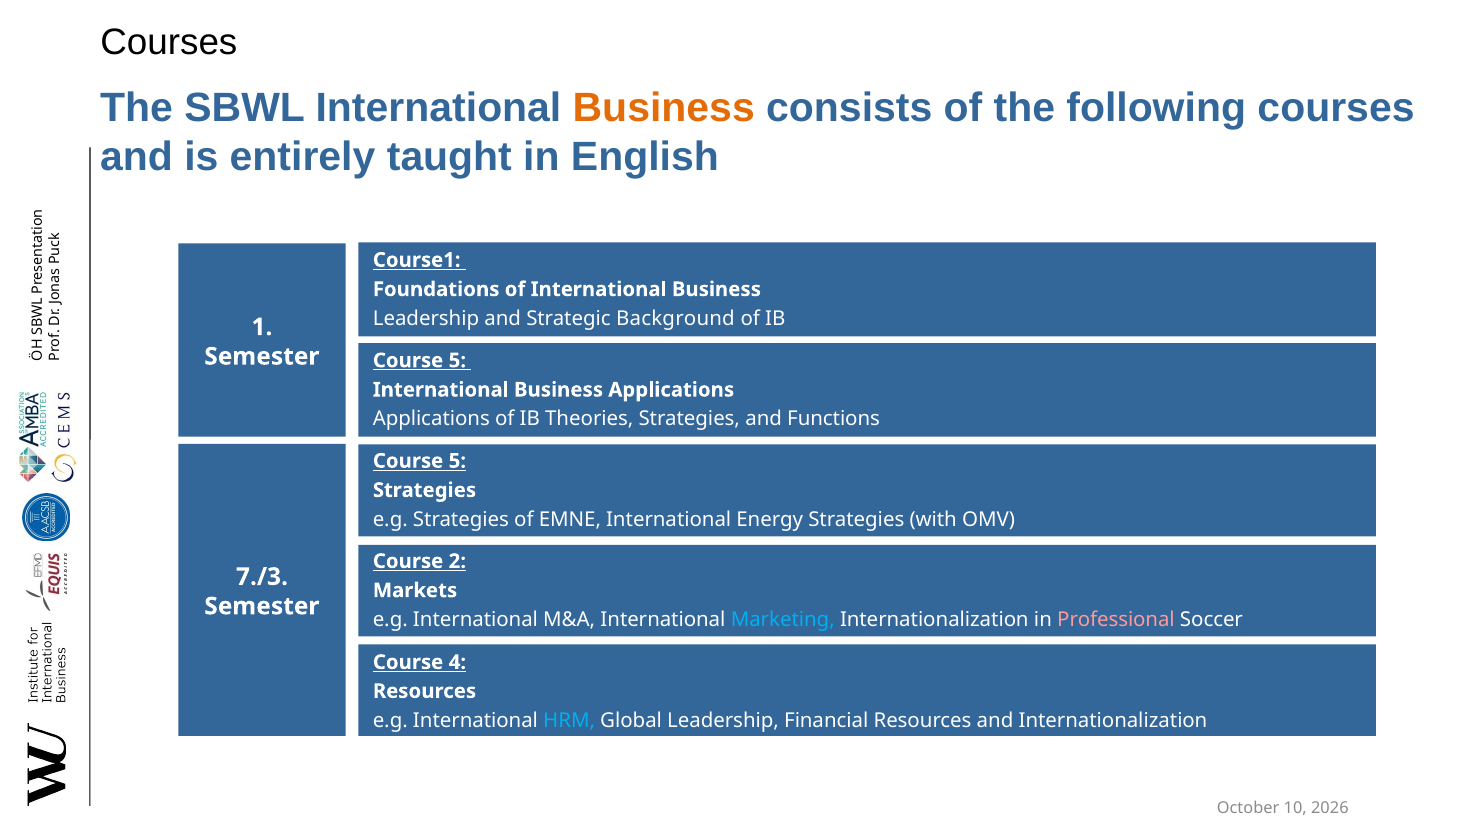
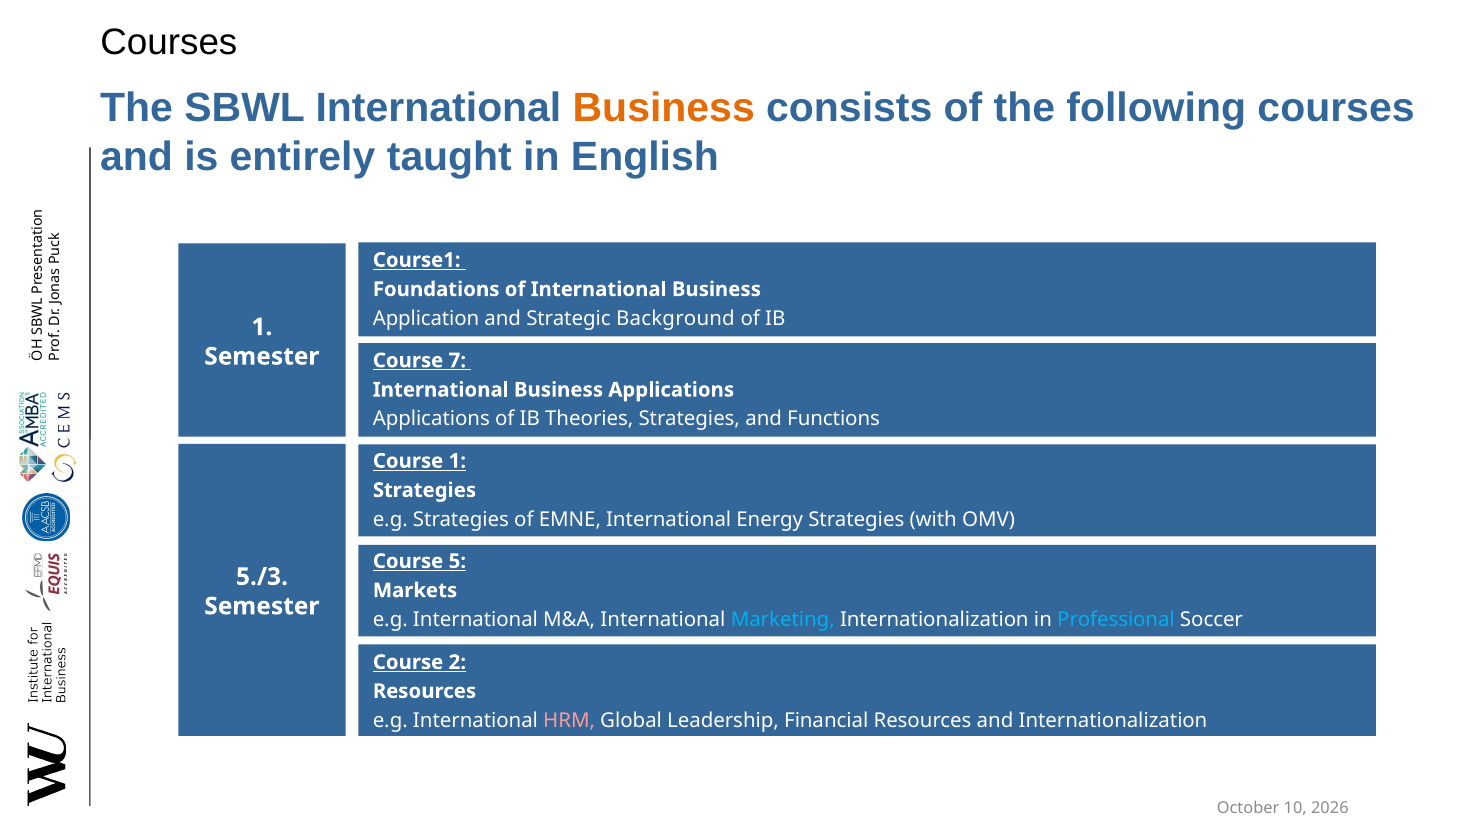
Leadership: Leadership -> Application (426, 319)
5: 5 -> 7 (457, 361)
5: 5 -> 1 (457, 461)
2: 2 -> 5 (457, 562)
7./3: 7./3 -> 5./3 (262, 577)
Professional colour: pink -> light blue (1116, 620)
4: 4 -> 2 (457, 663)
HRM colour: light blue -> pink (569, 721)
